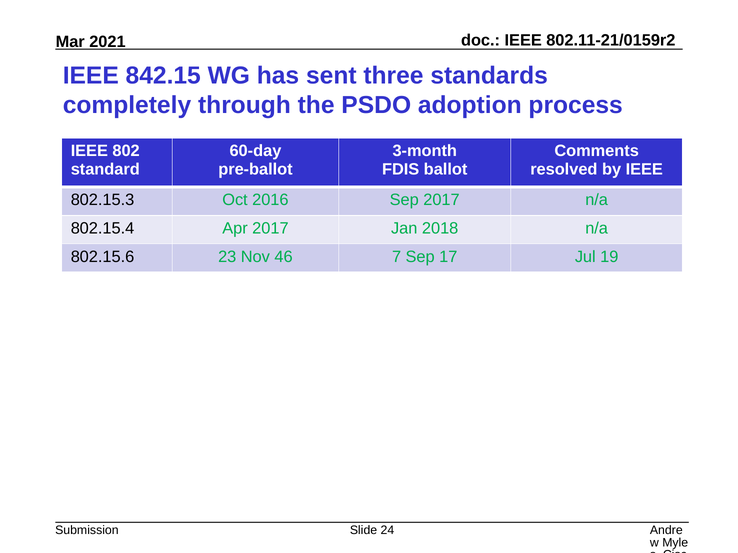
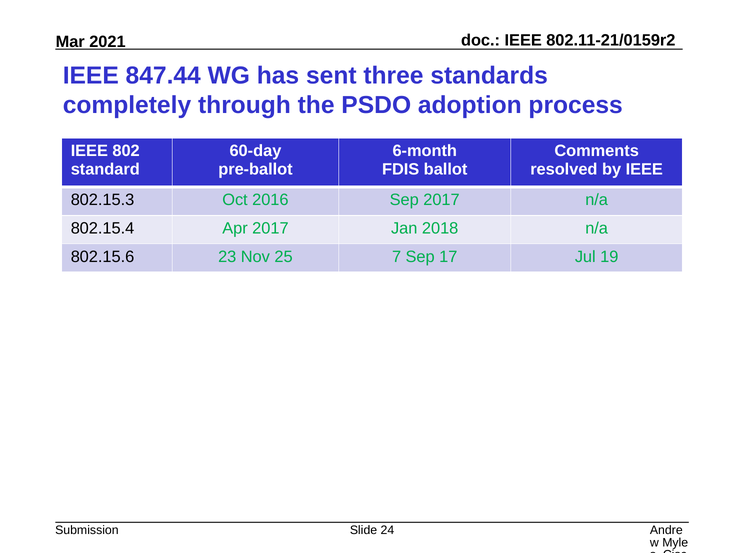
842.15: 842.15 -> 847.44 (163, 76)
3-month: 3-month -> 6-month (425, 151)
46: 46 -> 25 (284, 257)
